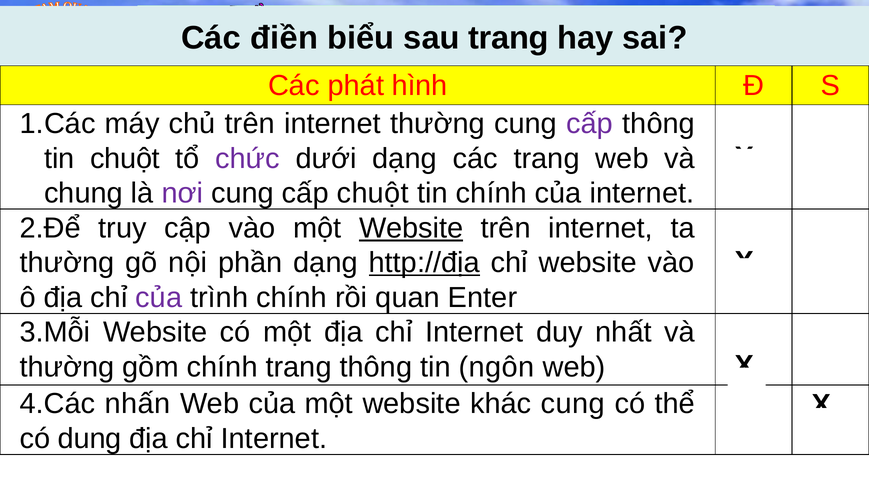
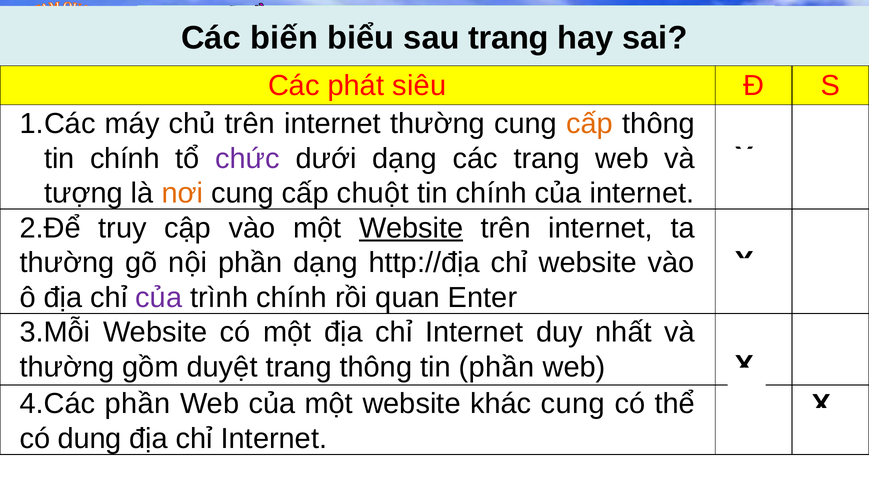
điền: điền -> biến (284, 38)
hình: hình -> siêu (419, 86)
cấp colour: purple -> orange (590, 124)
chuột: chuột -> chính (125, 158)
chung: chung -> tượng (83, 193)
nơi colour: purple -> orange (182, 193)
http://địa underline: present -> none (424, 263)
gồm chính: chính -> duyệt (222, 367)
tin ngôn: ngôn -> phần (497, 367)
4.Các nhấn: nhấn -> phần (137, 404)
